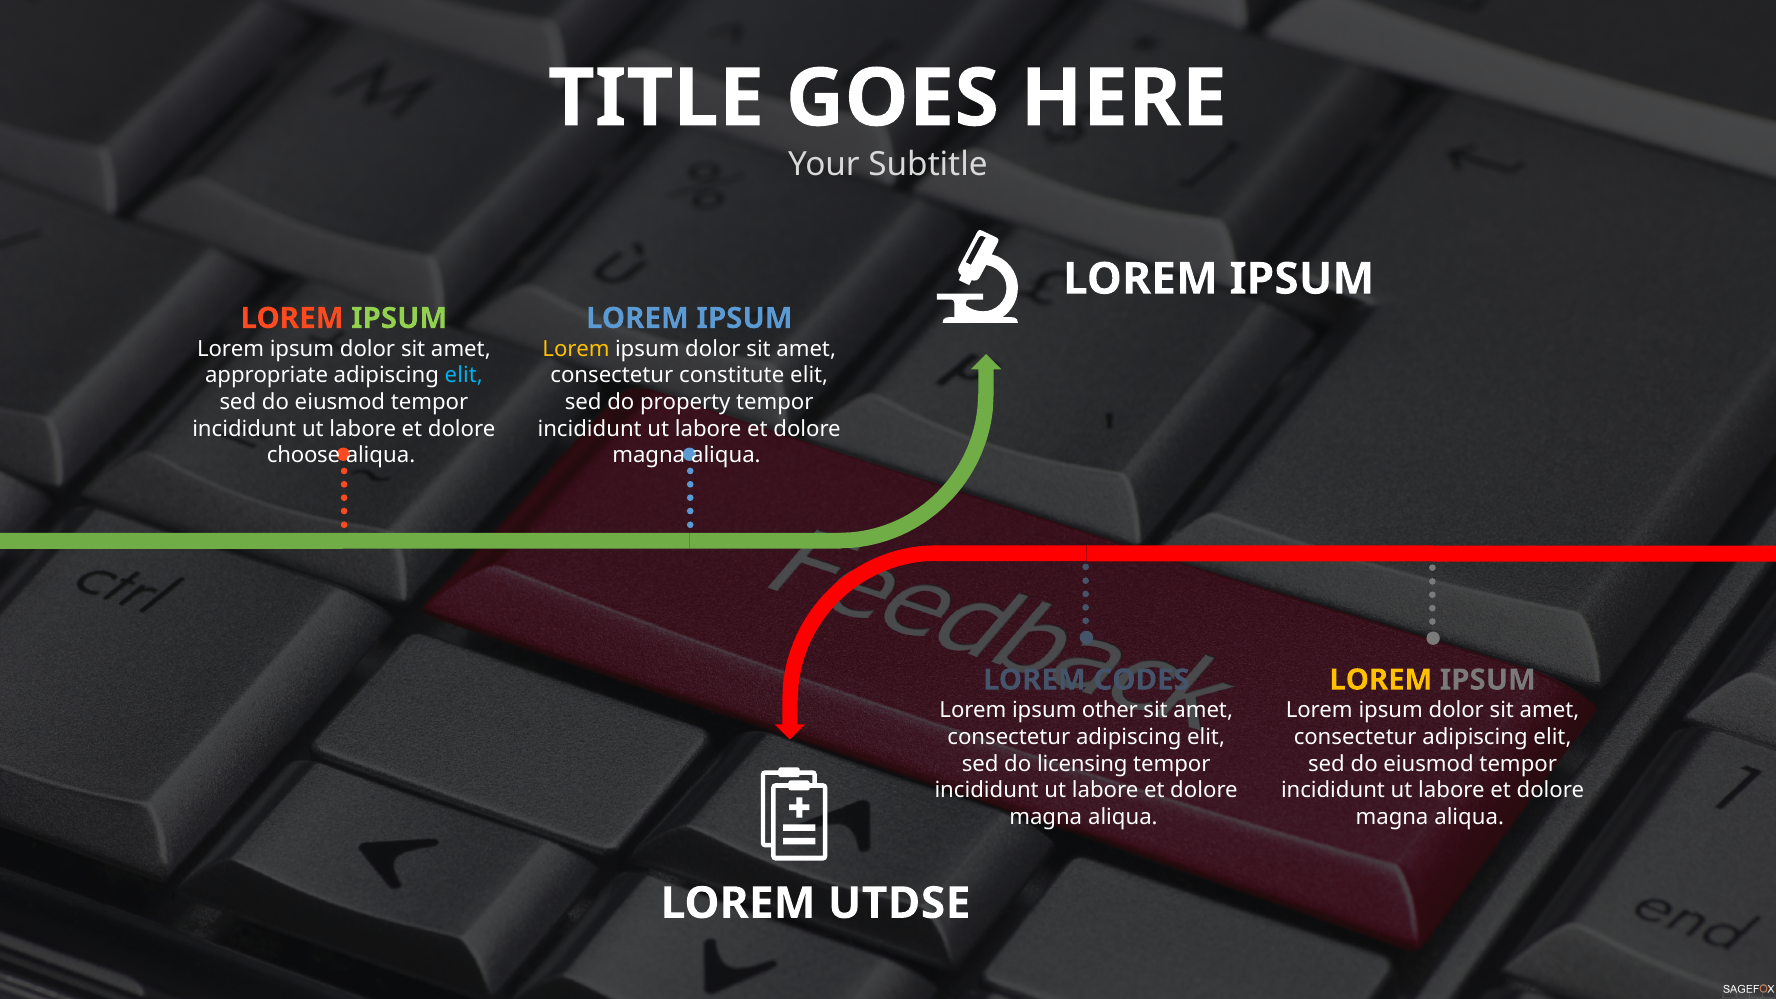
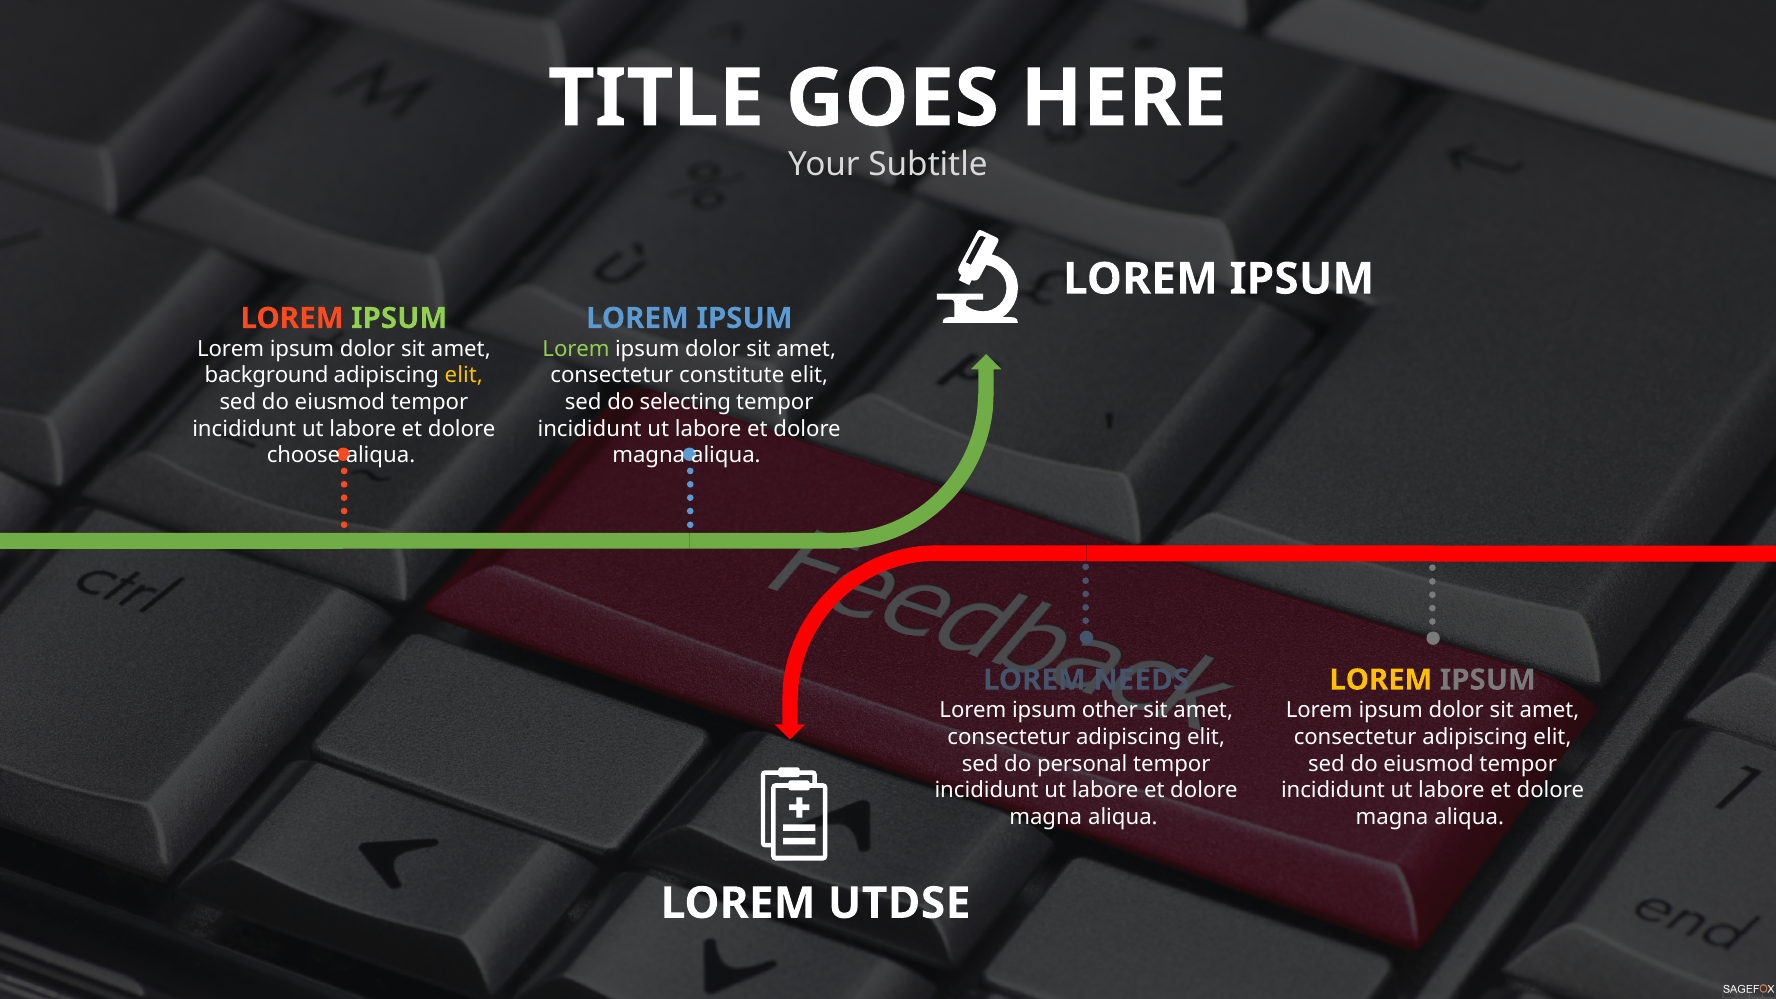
Lorem colour: yellow -> light green (576, 349)
appropriate: appropriate -> background (267, 375)
elit colour: light blue -> yellow (464, 375)
property: property -> selecting (685, 402)
CODES: CODES -> NEEDS (1141, 680)
licensing: licensing -> personal (1082, 764)
